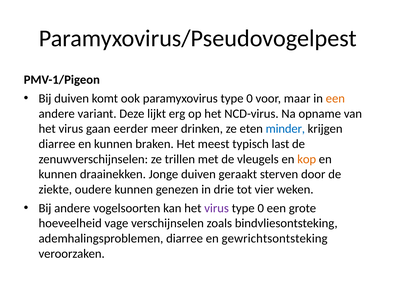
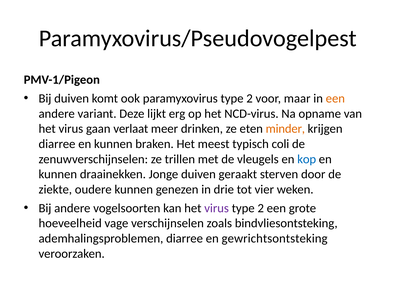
paramyxovirus type 0: 0 -> 2 (250, 98)
eerder: eerder -> verlaat (131, 129)
minder colour: blue -> orange (285, 129)
last: last -> coli (280, 144)
kop colour: orange -> blue (307, 159)
0: 0 -> 2 (261, 208)
